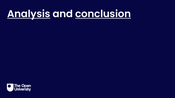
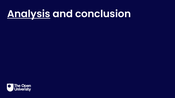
conclusion underline: present -> none (103, 14)
